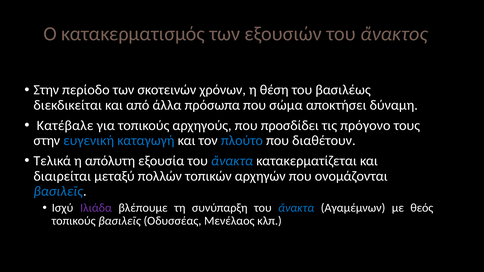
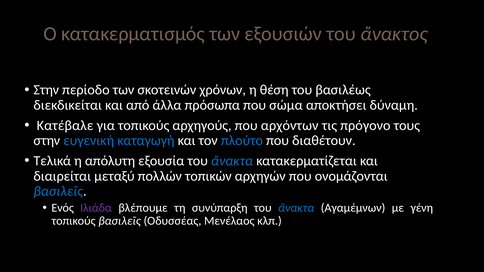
προσδίδει: προσδίδει -> αρχόντων (290, 126)
Ισχύ: Ισχύ -> Ενός (63, 208)
θεός: θεός -> γένη (422, 208)
